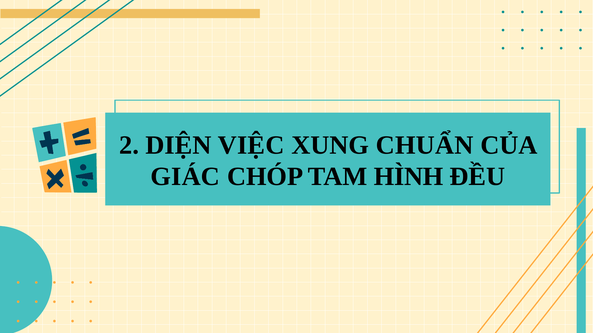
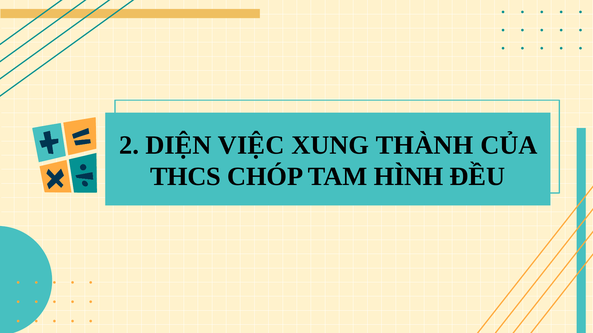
CHUẨN: CHUẨN -> THÀNH (425, 145)
GIÁC: GIÁC -> THCS (185, 177)
